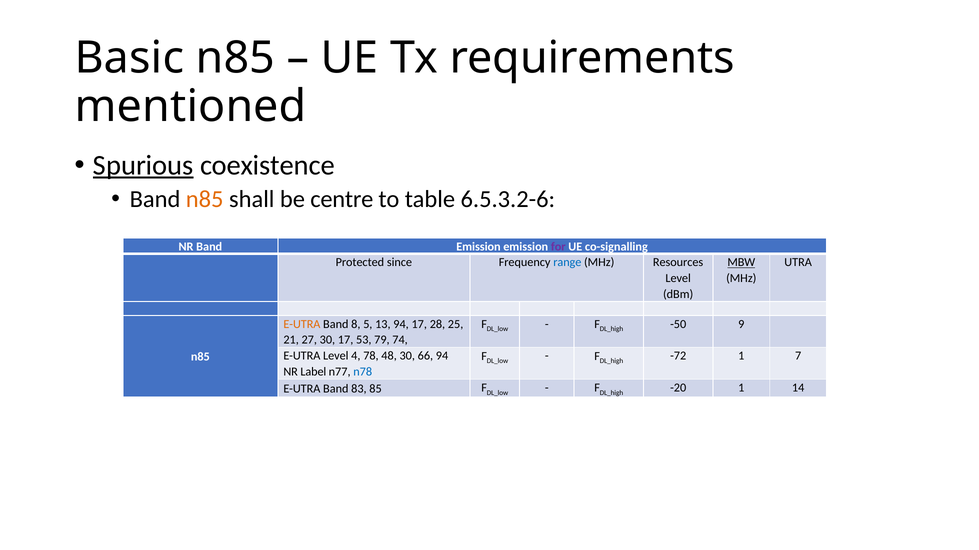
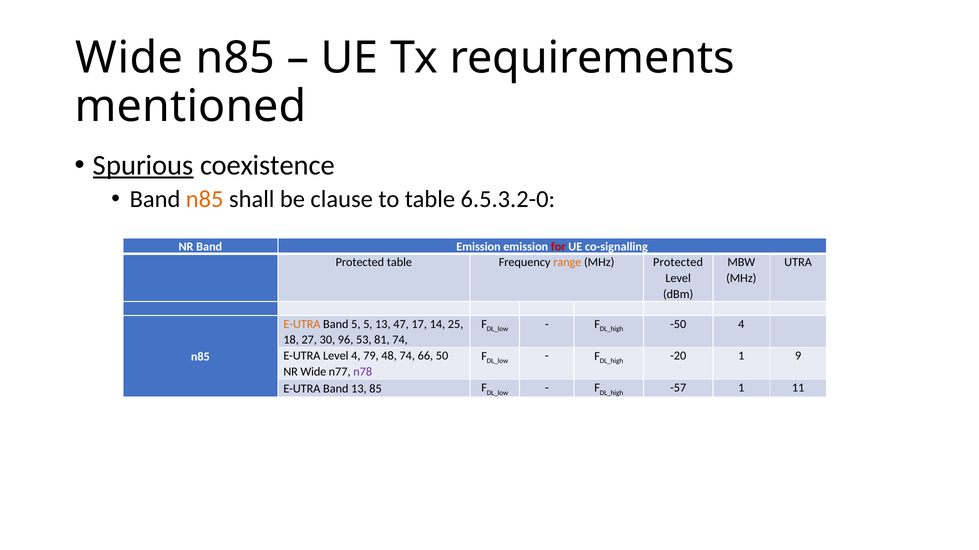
Basic: Basic -> Wide (129, 58)
centre: centre -> clause (342, 199)
6.5.3.2-6: 6.5.3.2-6 -> 6.5.3.2-0 (508, 199)
for colour: purple -> red (558, 247)
Protected since: since -> table (399, 263)
range colour: blue -> orange (567, 263)
MHz Resources: Resources -> Protected (678, 263)
MBW underline: present -> none (741, 263)
Band 8: 8 -> 5 (356, 324)
13 94: 94 -> 47 (401, 324)
28: 28 -> 14 (437, 324)
-50 9: 9 -> 4 (741, 324)
21: 21 -> 18 (291, 340)
30 17: 17 -> 96 (346, 340)
79: 79 -> 81 (382, 340)
78: 78 -> 79 (371, 356)
48 30: 30 -> 74 (407, 356)
66 94: 94 -> 50 (442, 356)
-72: -72 -> -20 (678, 356)
7: 7 -> 9 (798, 356)
NR Label: Label -> Wide (313, 372)
n78 colour: blue -> purple (363, 372)
Band 83: 83 -> 13 (359, 389)
-20: -20 -> -57 (678, 388)
14: 14 -> 11 (798, 388)
